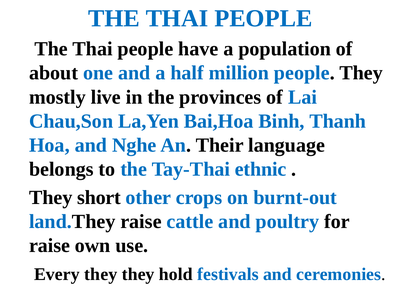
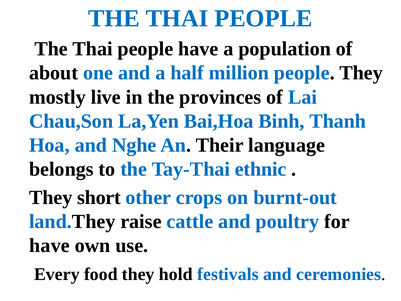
raise: raise -> have (50, 245)
Every they: they -> food (101, 274)
